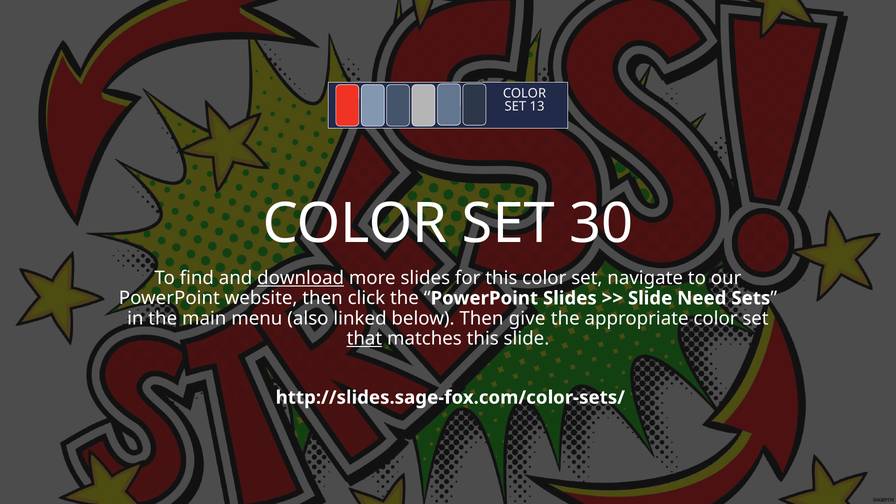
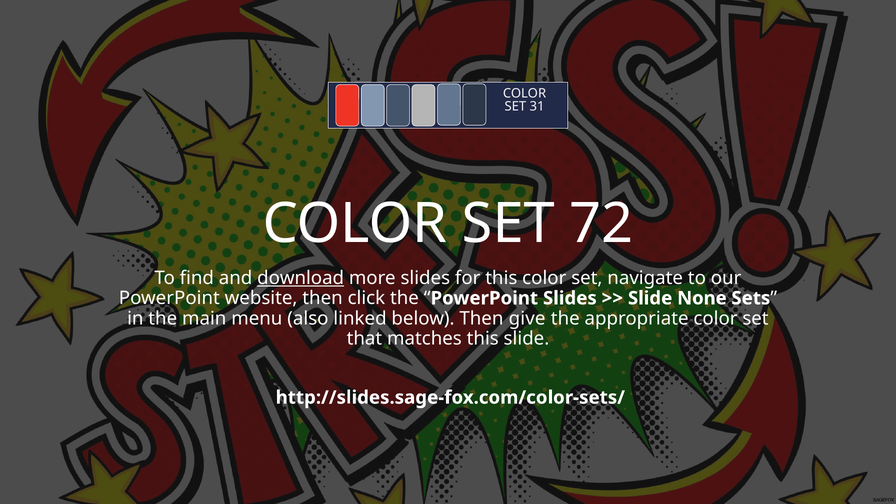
13: 13 -> 31 (537, 106)
30: 30 -> 72 (601, 224)
Need: Need -> None (702, 298)
that underline: present -> none (364, 339)
